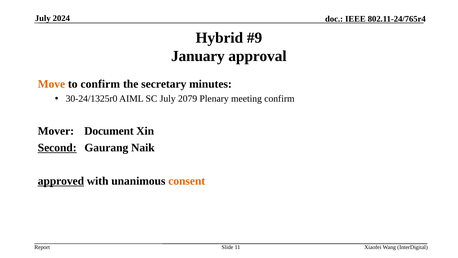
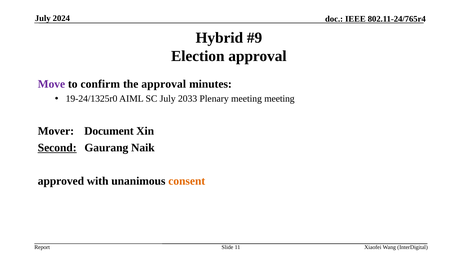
January: January -> Election (198, 56)
Move colour: orange -> purple (51, 84)
the secretary: secretary -> approval (164, 84)
30-24/1325r0: 30-24/1325r0 -> 19-24/1325r0 (92, 99)
2079: 2079 -> 2033 (188, 99)
meeting confirm: confirm -> meeting (279, 99)
approved underline: present -> none (61, 181)
